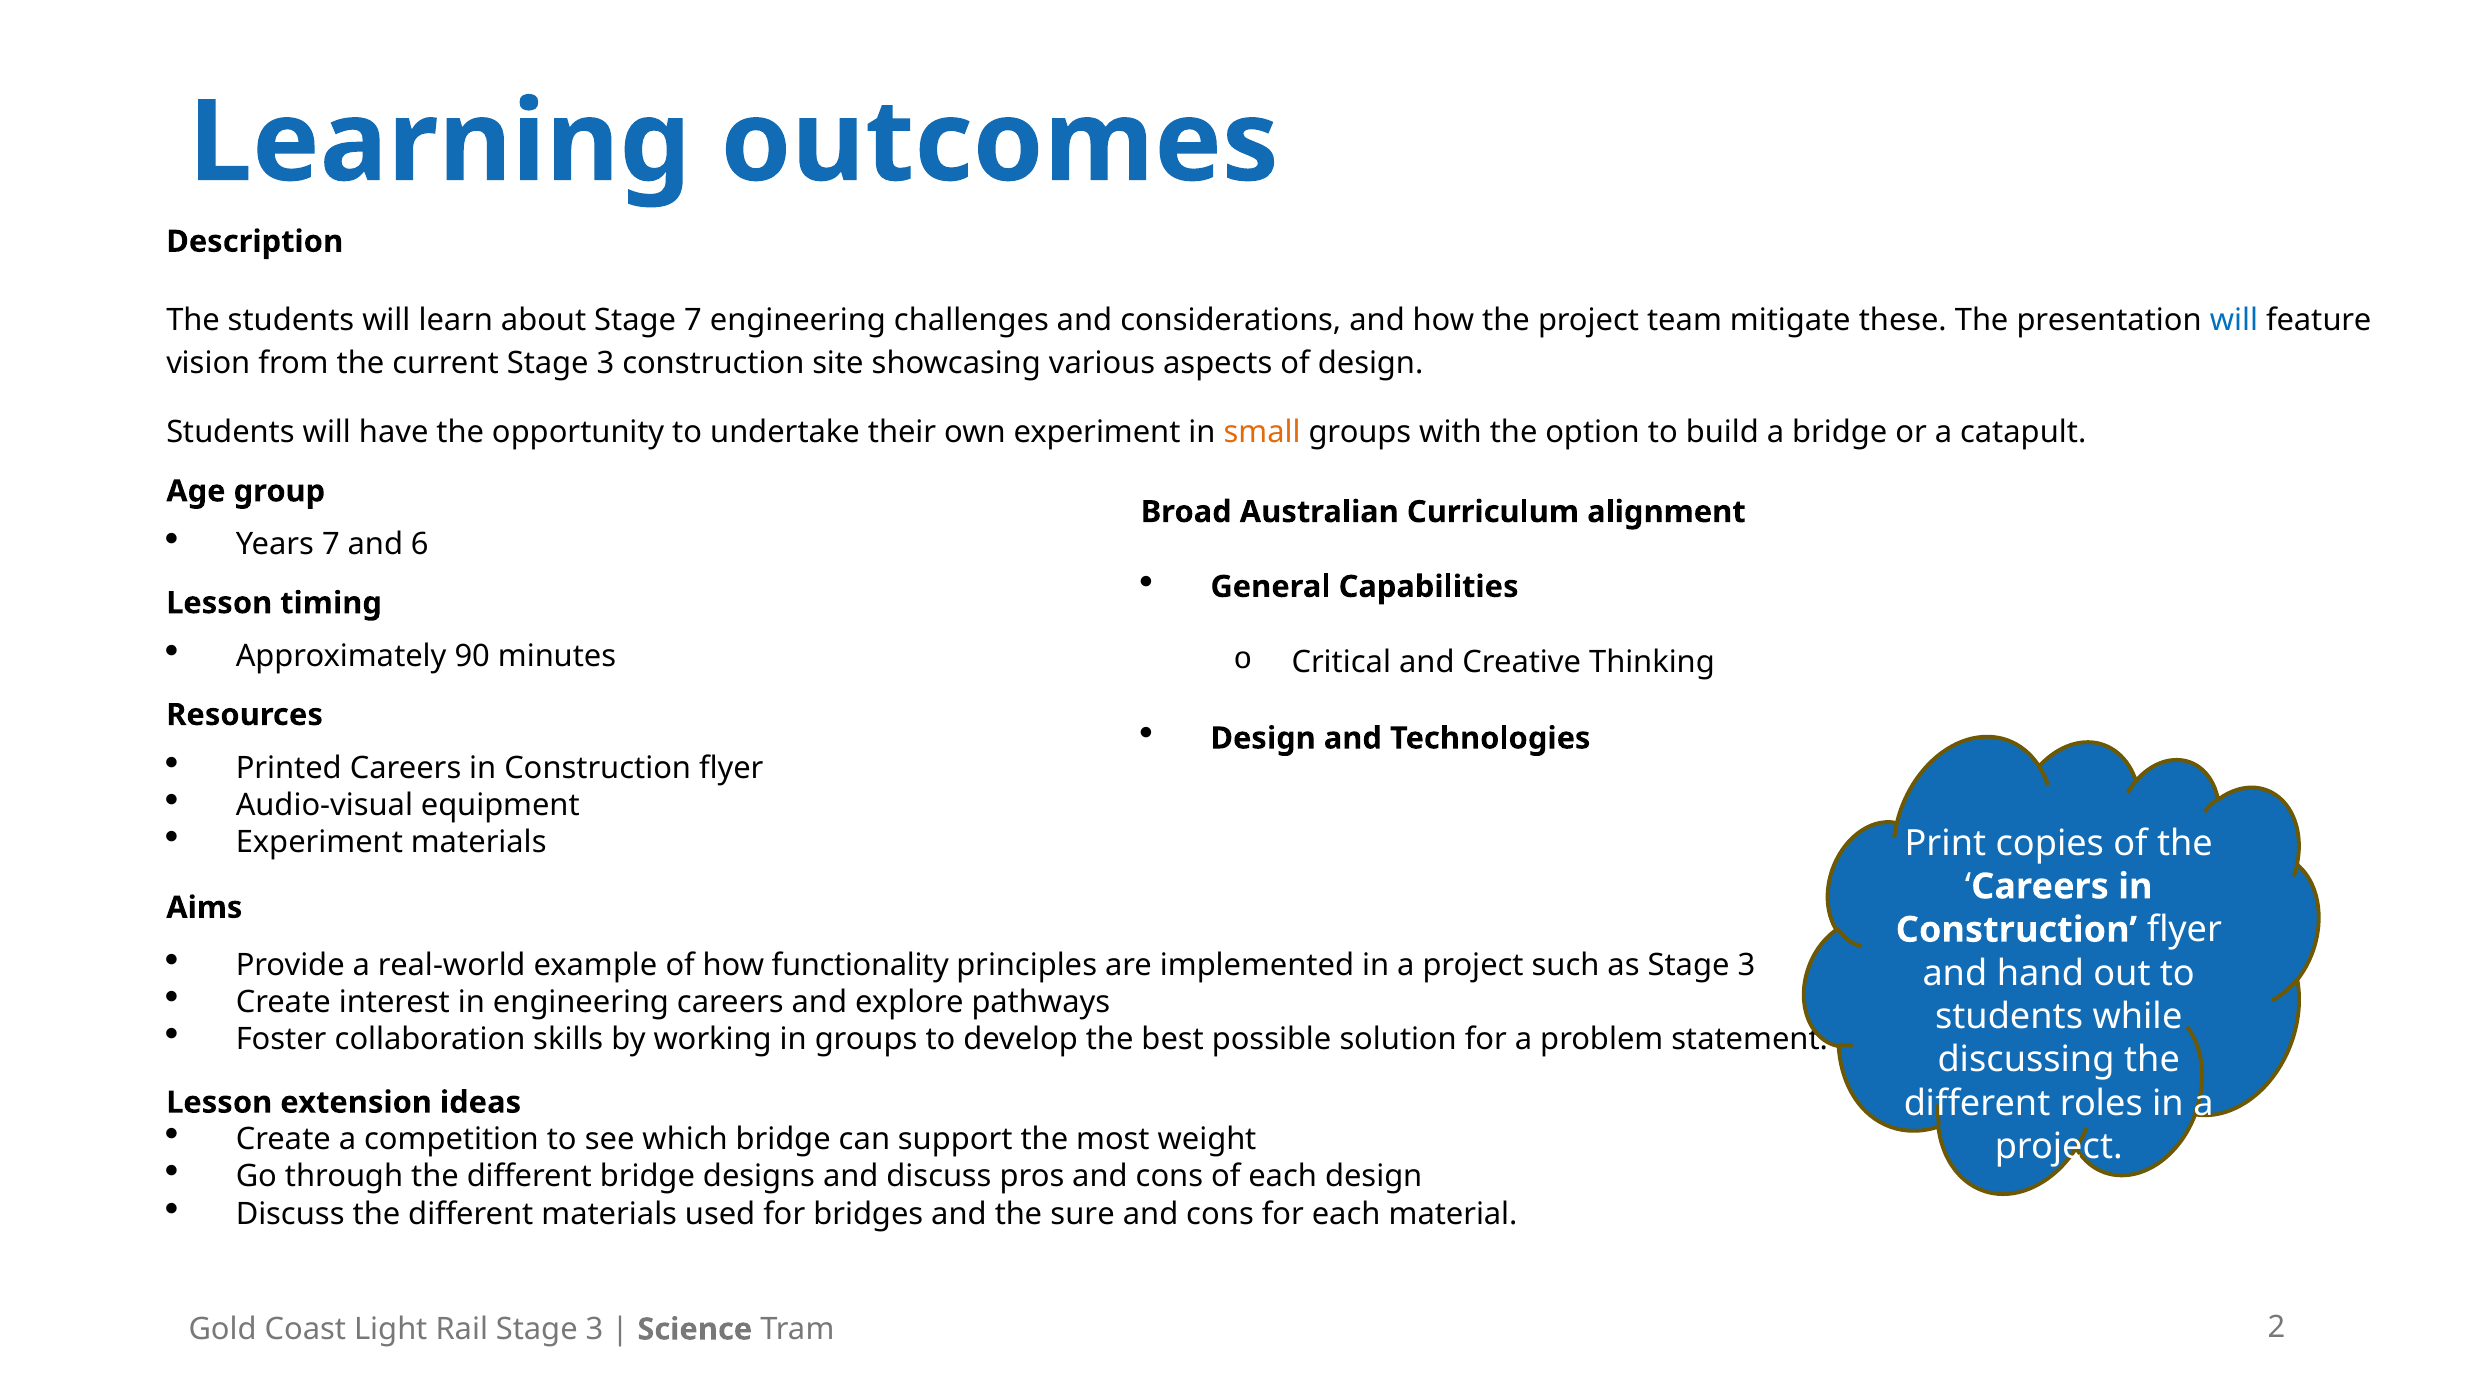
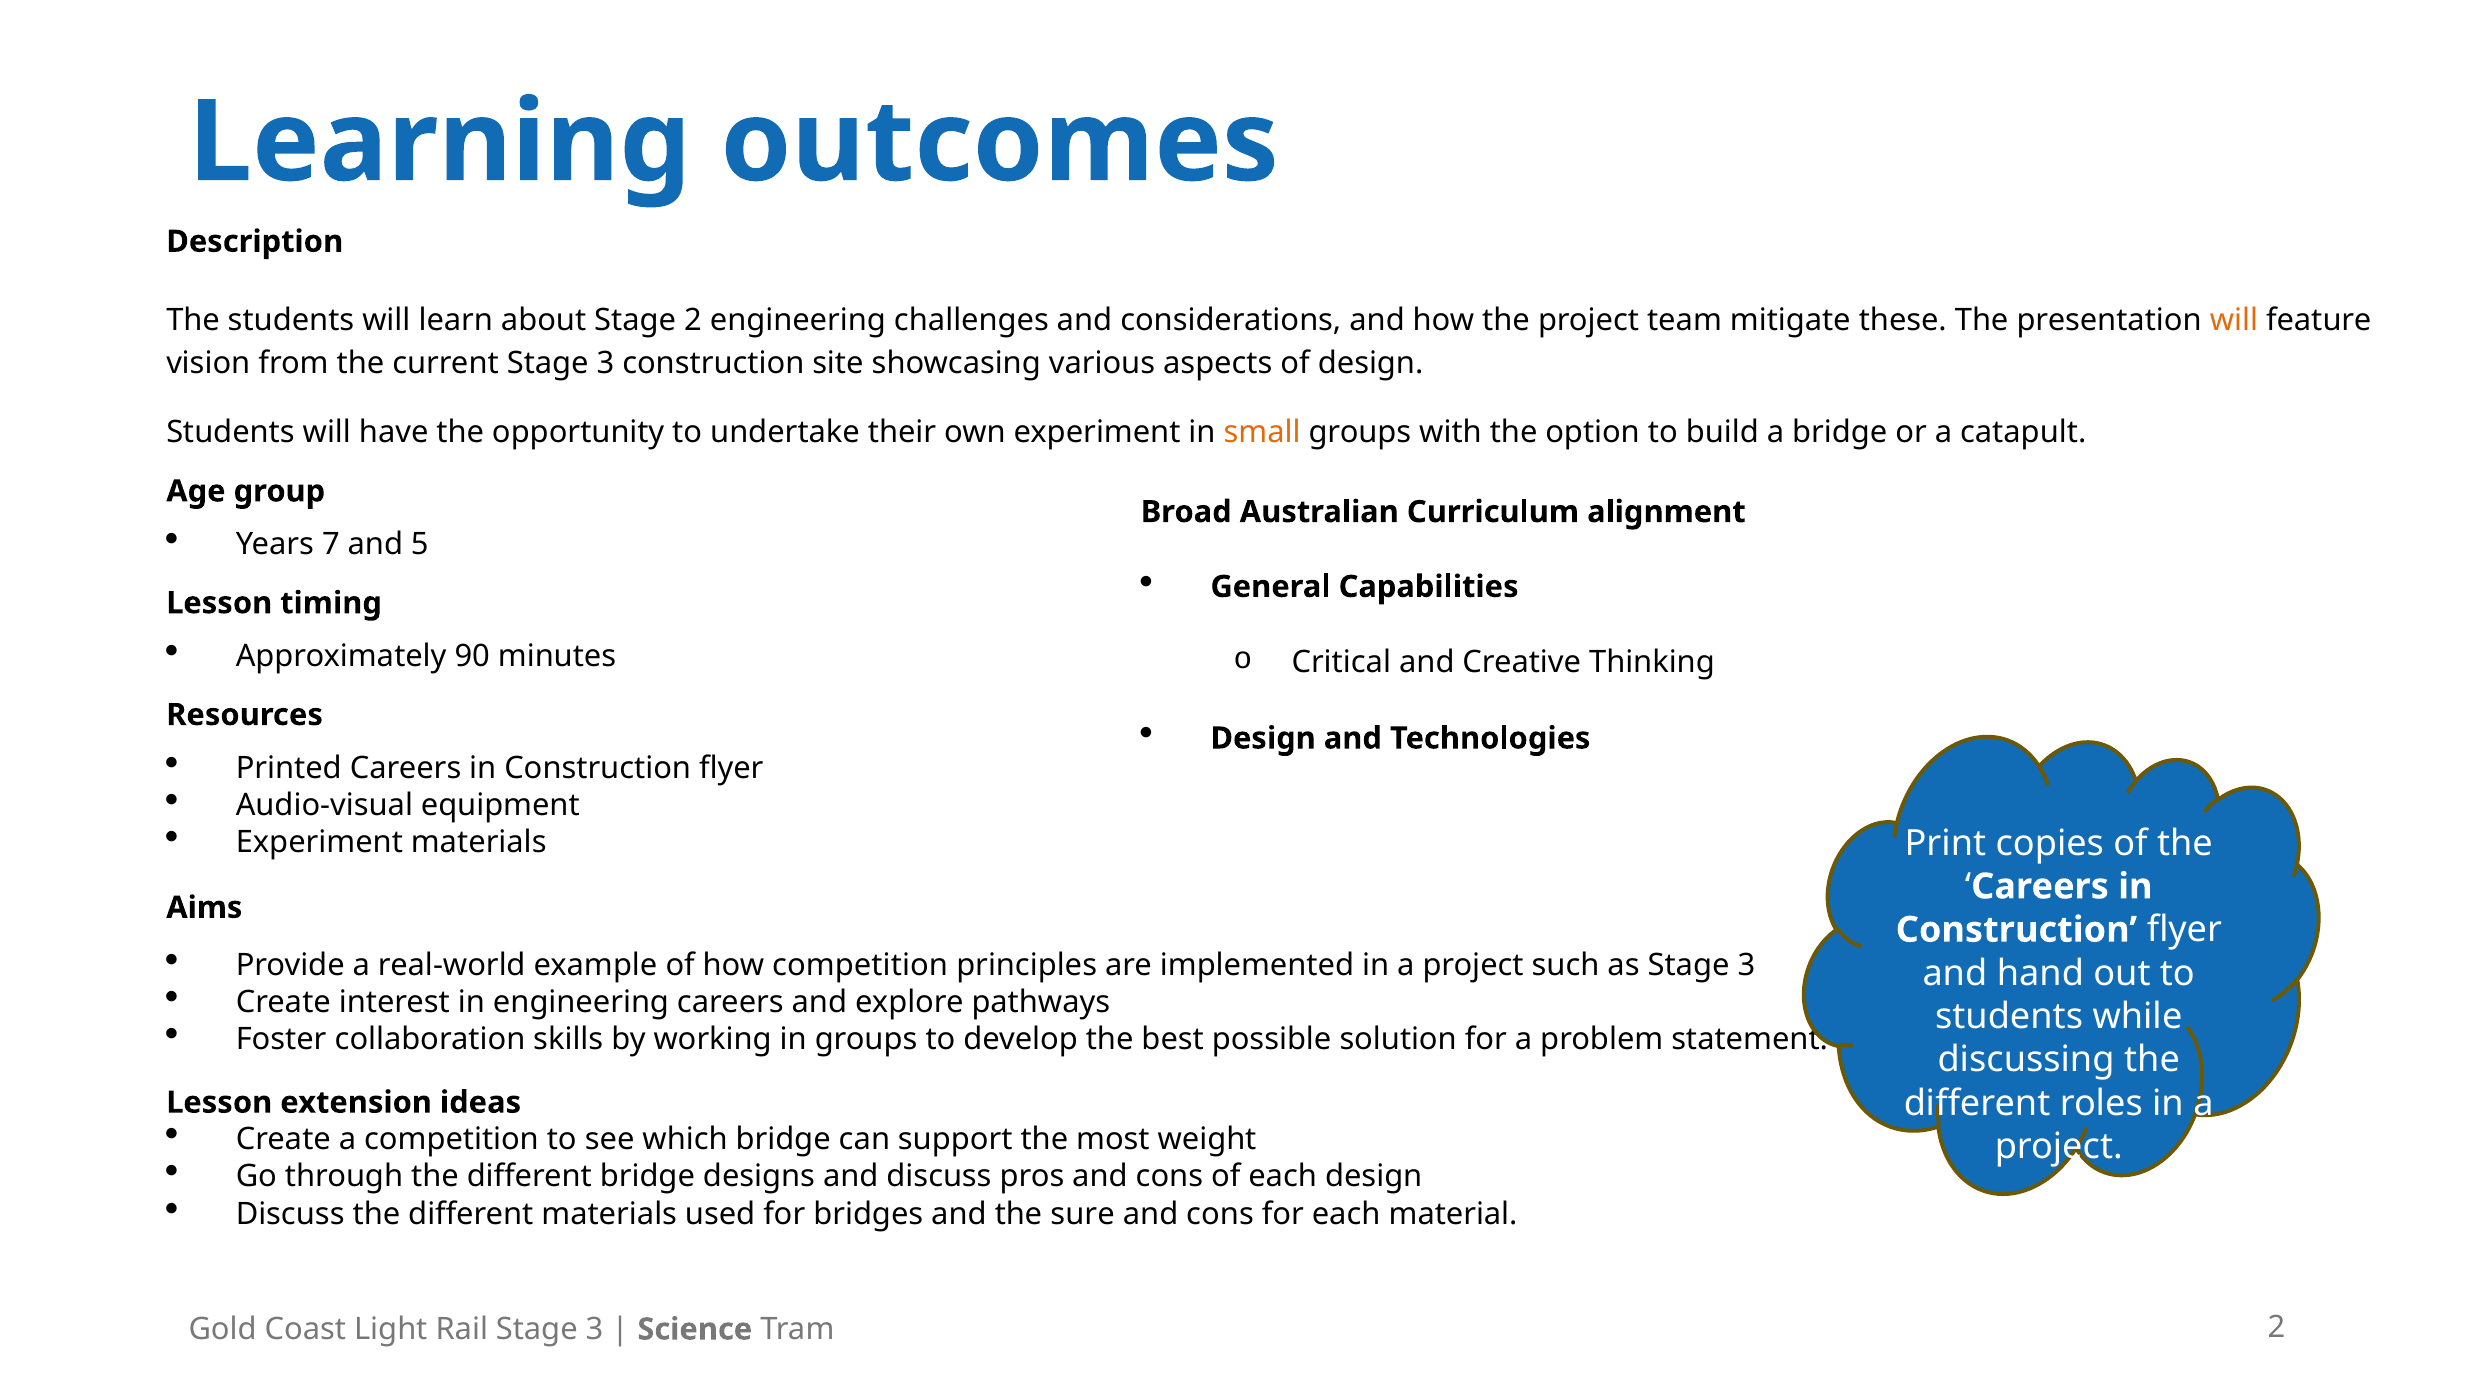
Stage 7: 7 -> 2 (693, 320)
will colour: blue -> orange (2234, 320)
6: 6 -> 5 (420, 544)
how functionality: functionality -> competition (860, 965)
